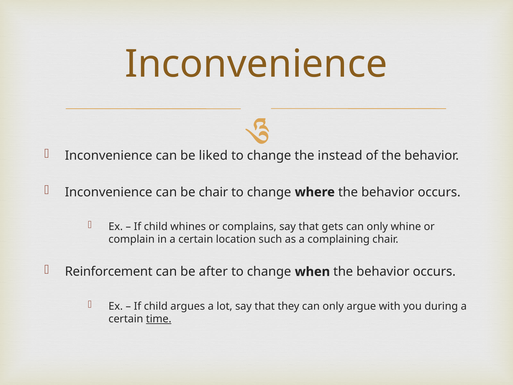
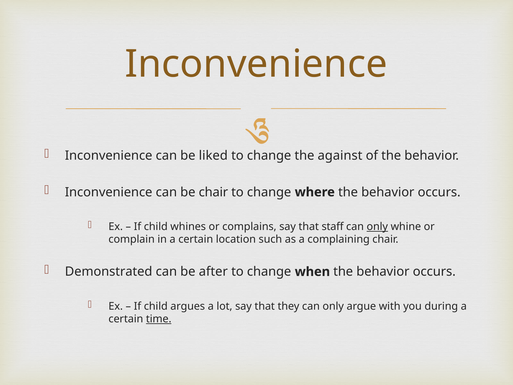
instead: instead -> against (340, 156)
gets: gets -> staff (333, 226)
only underline: none -> present (377, 226)
Reinforcement: Reinforcement -> Demonstrated (109, 272)
